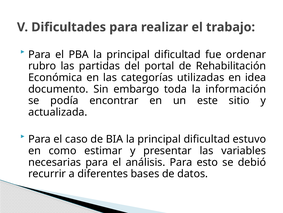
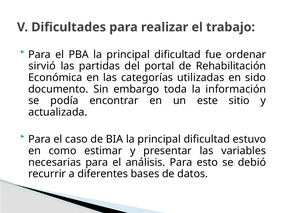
rubro: rubro -> sirvió (42, 66)
idea: idea -> sido (256, 77)
